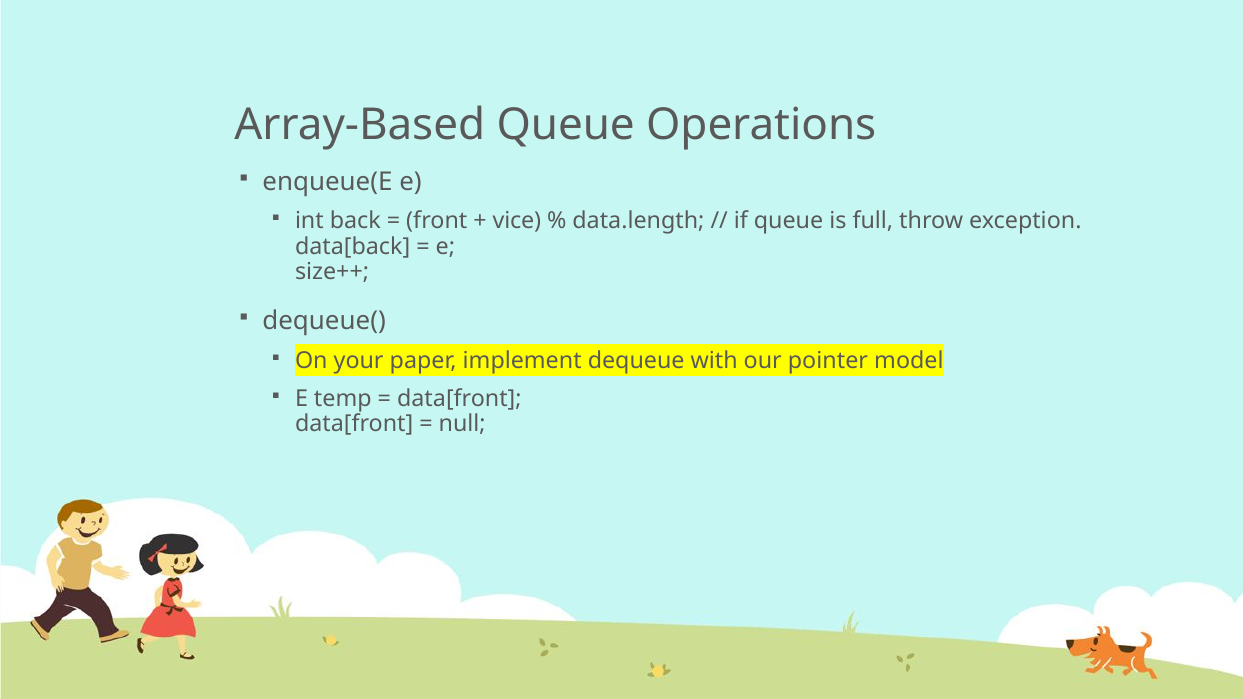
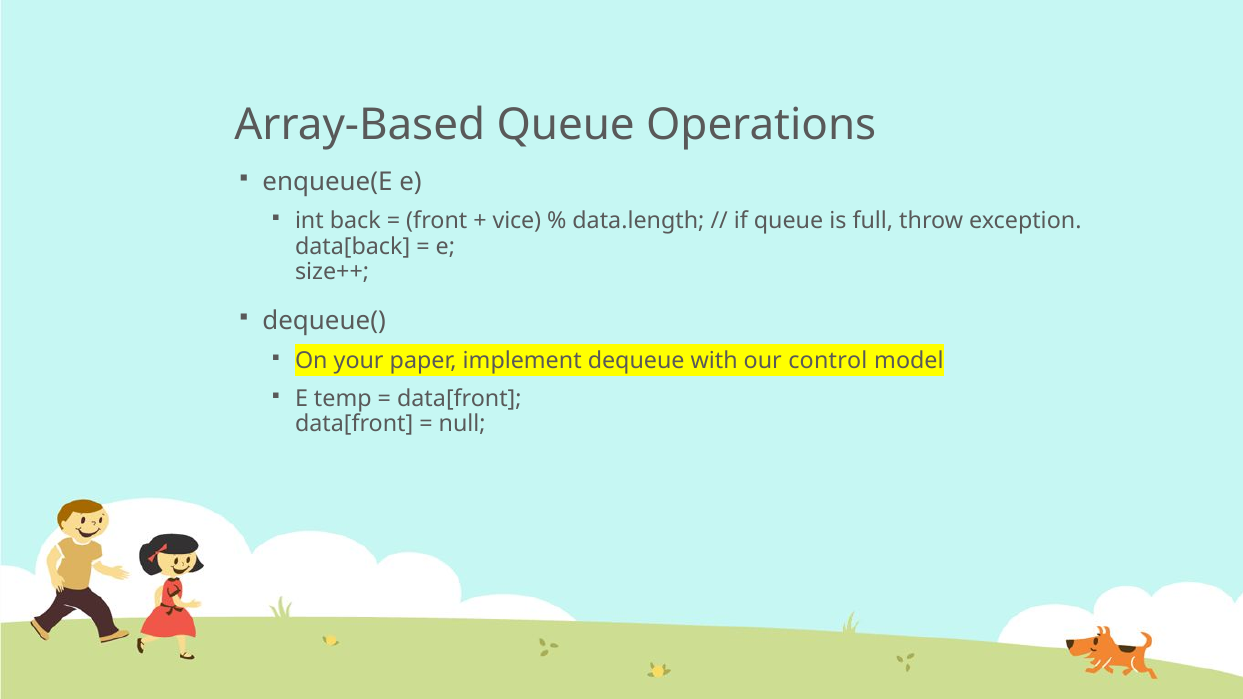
pointer: pointer -> control (828, 361)
